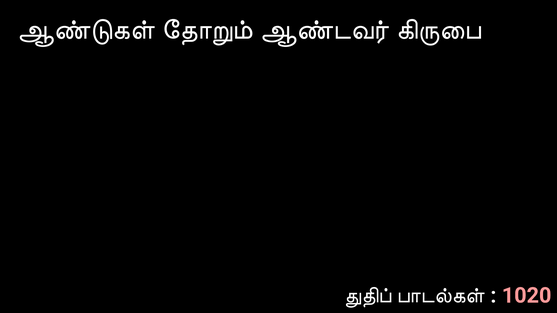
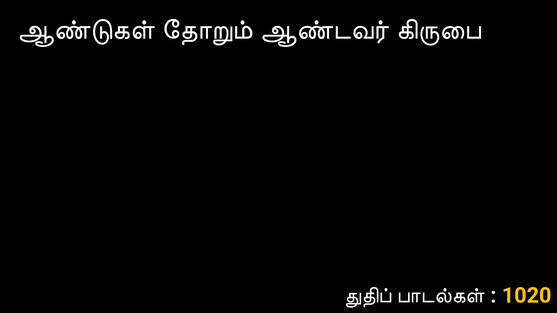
1020 colour: pink -> yellow (527, 296)
